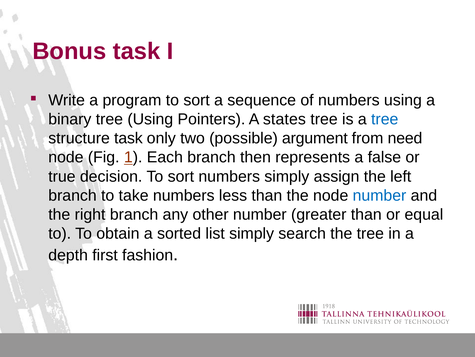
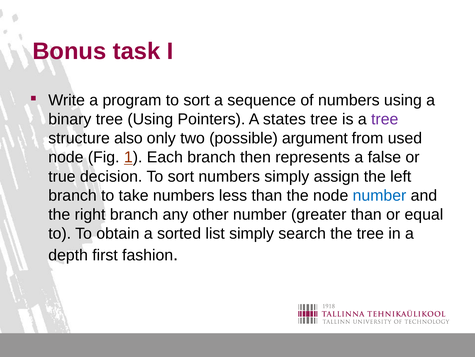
tree colour: blue -> purple (385, 119)
structure task: task -> also (128, 138)
need: need -> used (405, 138)
